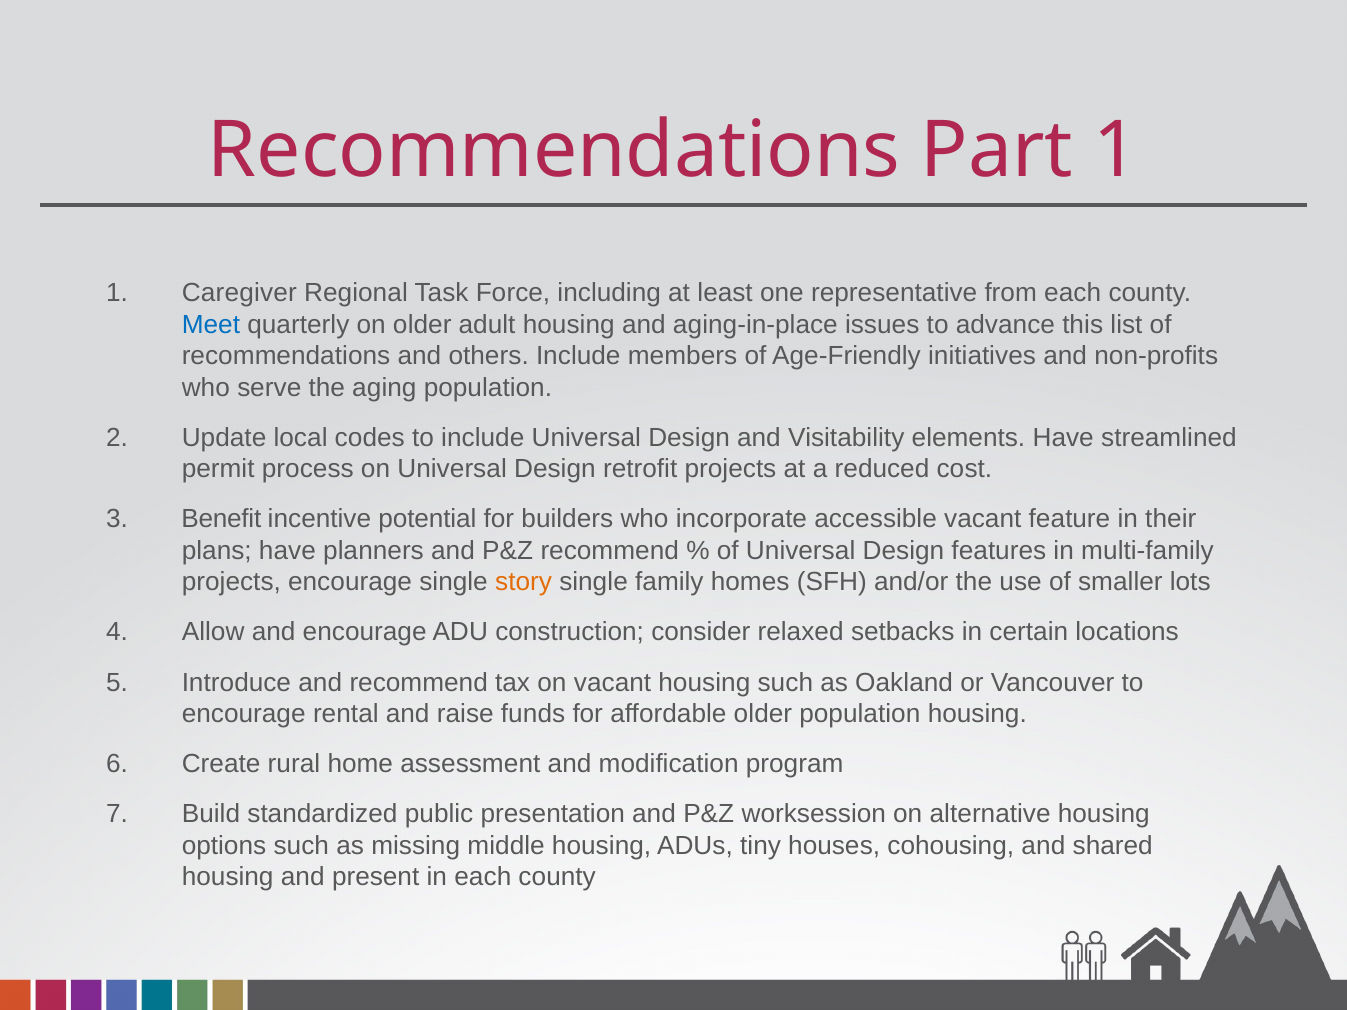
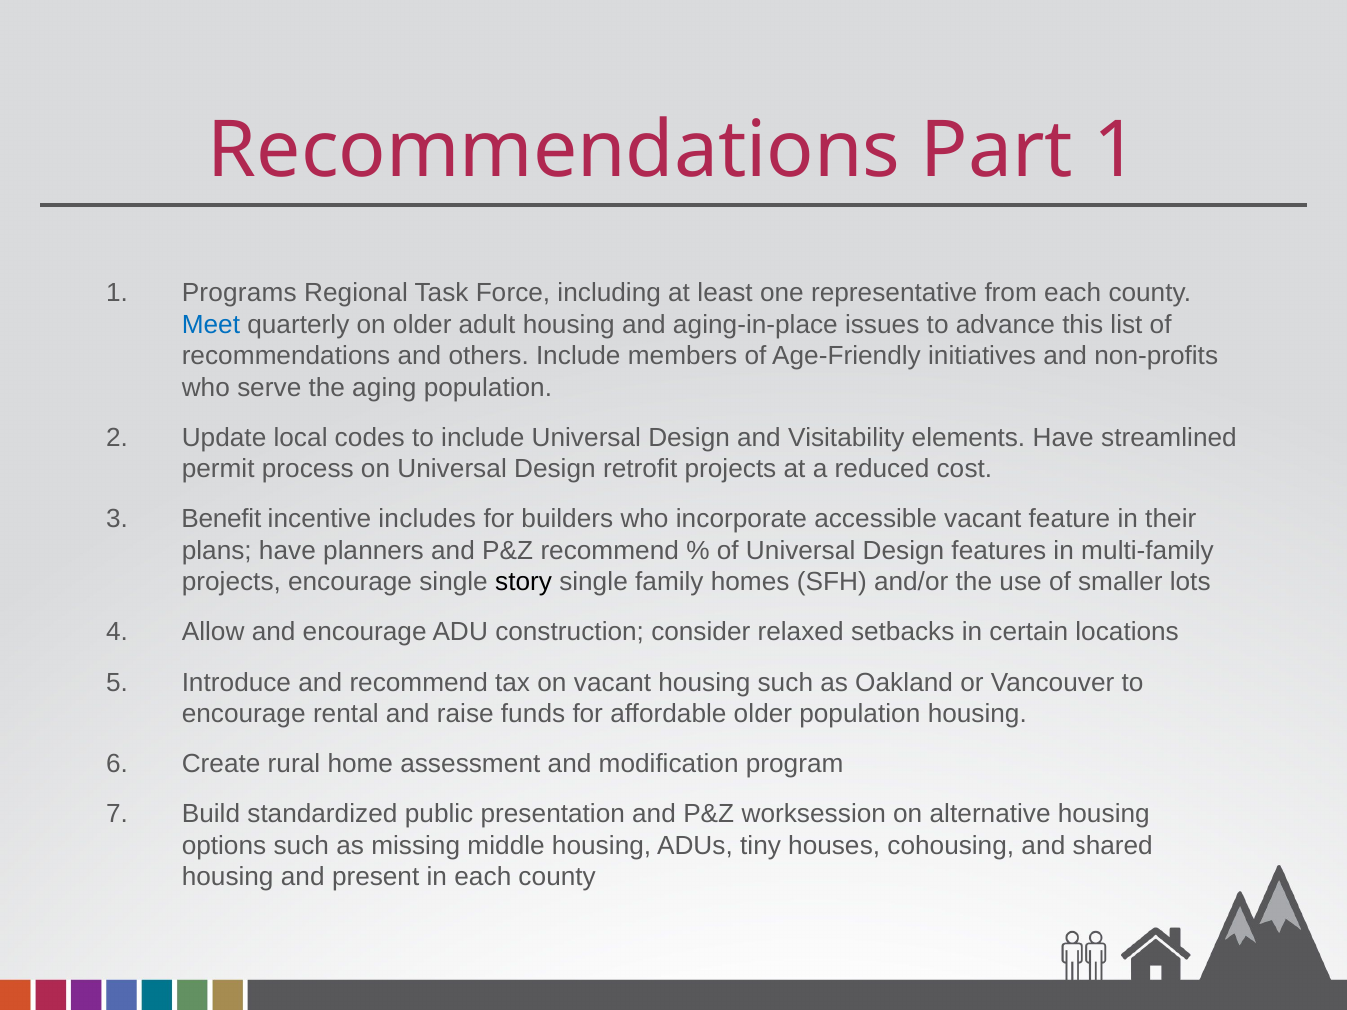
Caregiver: Caregiver -> Programs (239, 293)
potential: potential -> includes (427, 519)
story colour: orange -> black (524, 582)
